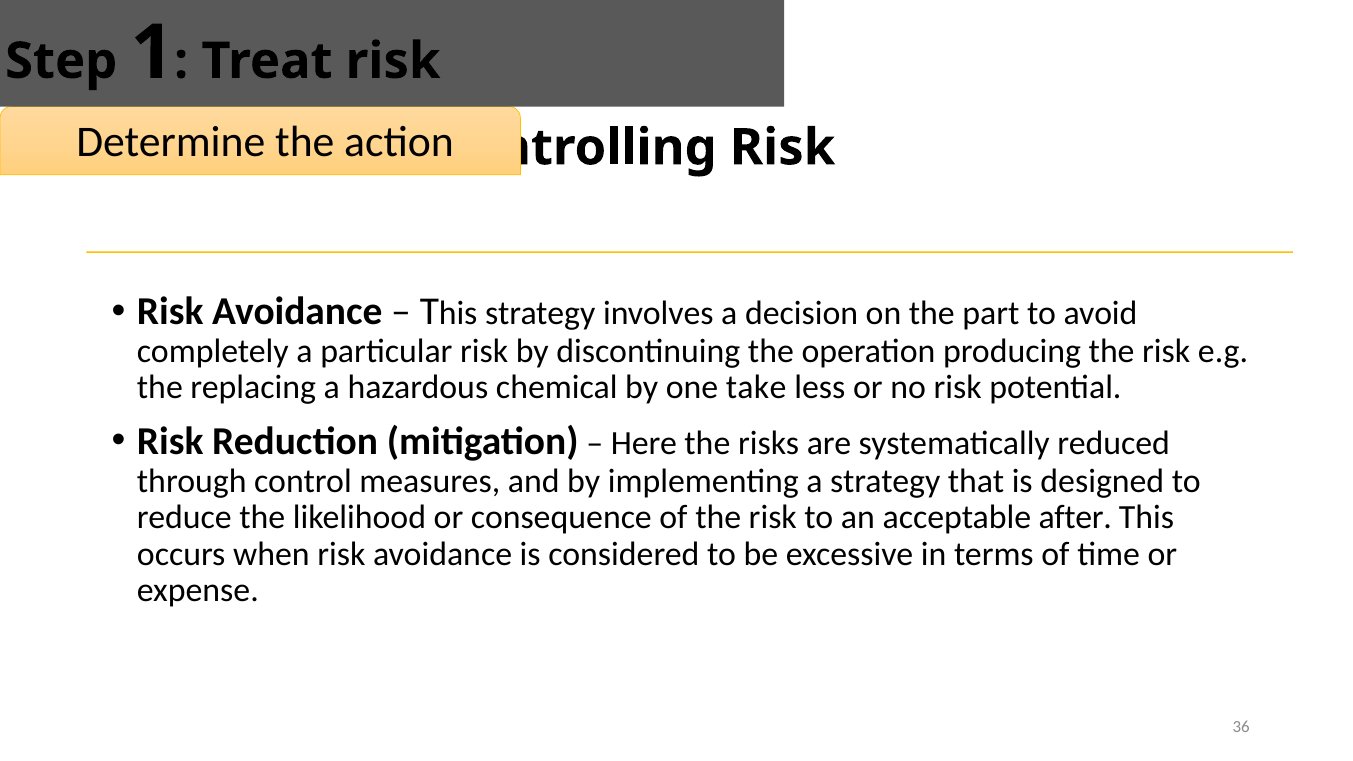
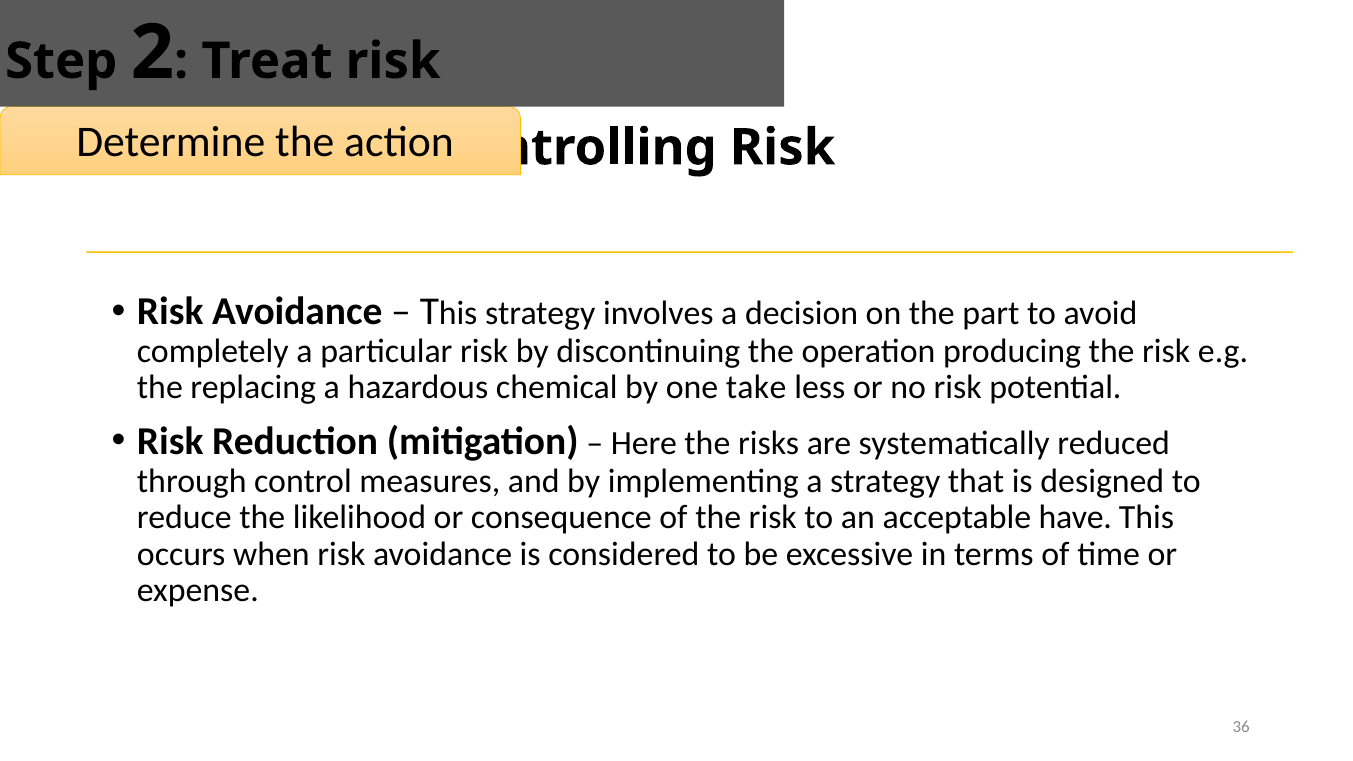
1: 1 -> 2 (152, 53)
after: after -> have (1075, 517)
